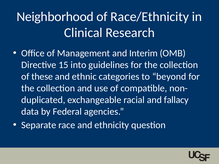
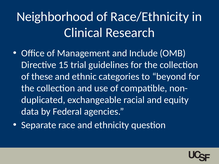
Interim: Interim -> Include (144, 53)
into: into -> trial (78, 65)
fallacy: fallacy -> equity (176, 100)
